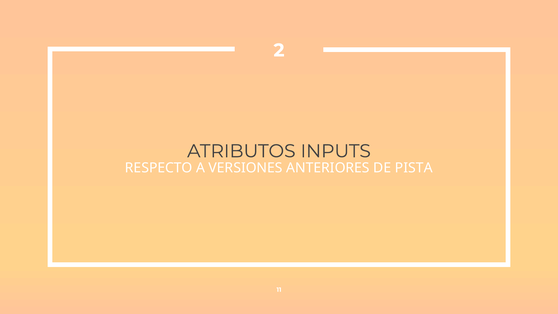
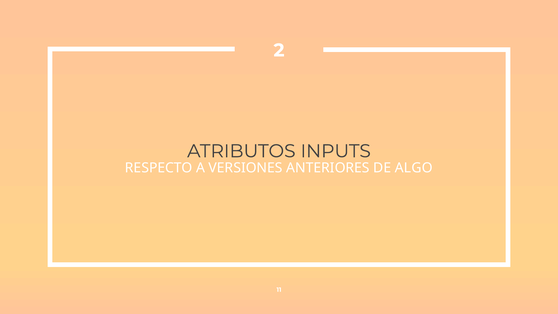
PISTA: PISTA -> ALGO (414, 168)
